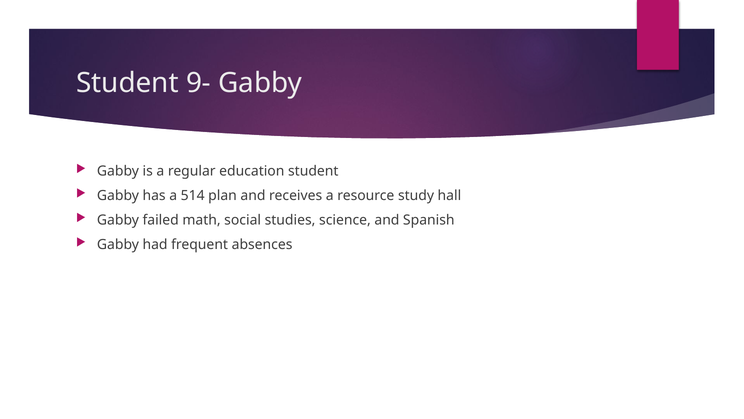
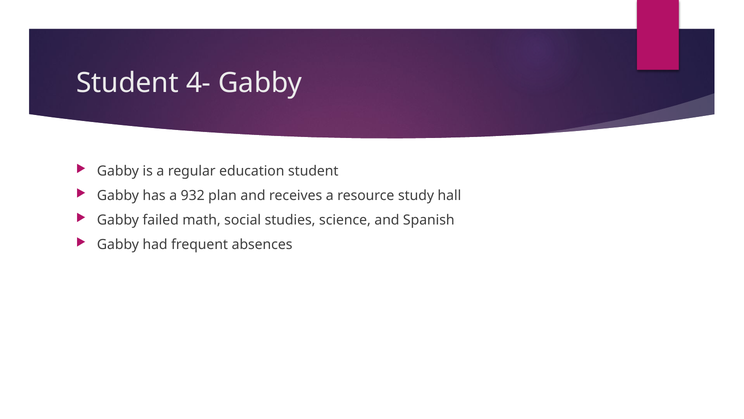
9-: 9- -> 4- (198, 83)
514: 514 -> 932 (193, 196)
